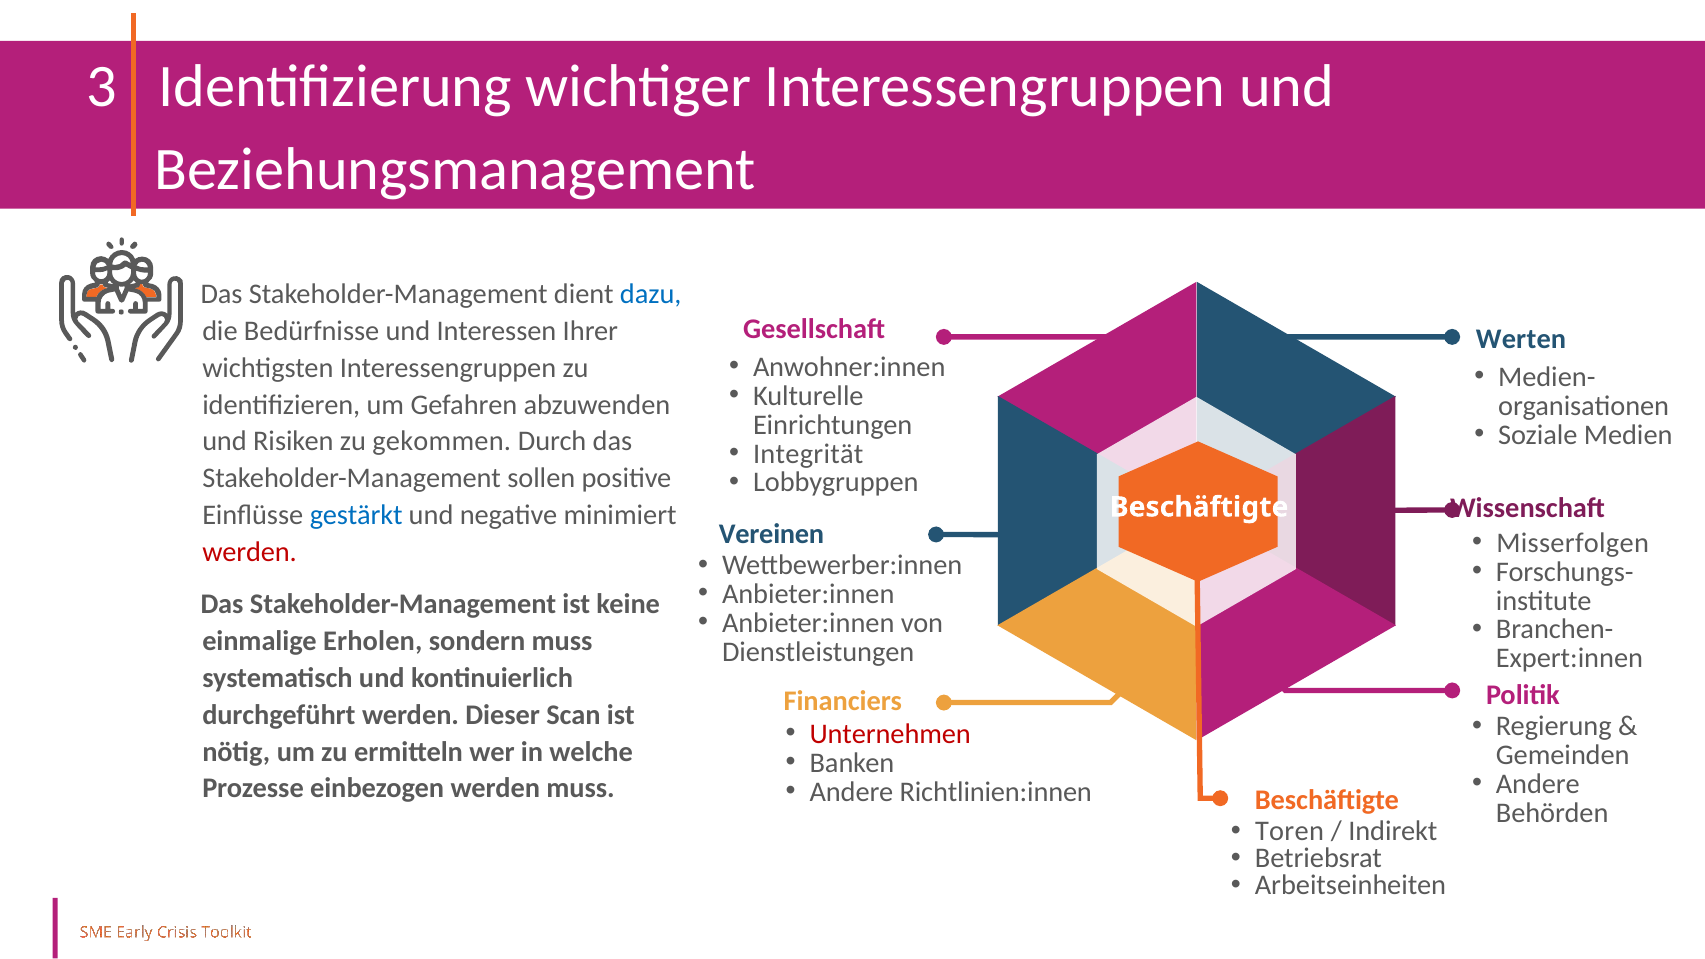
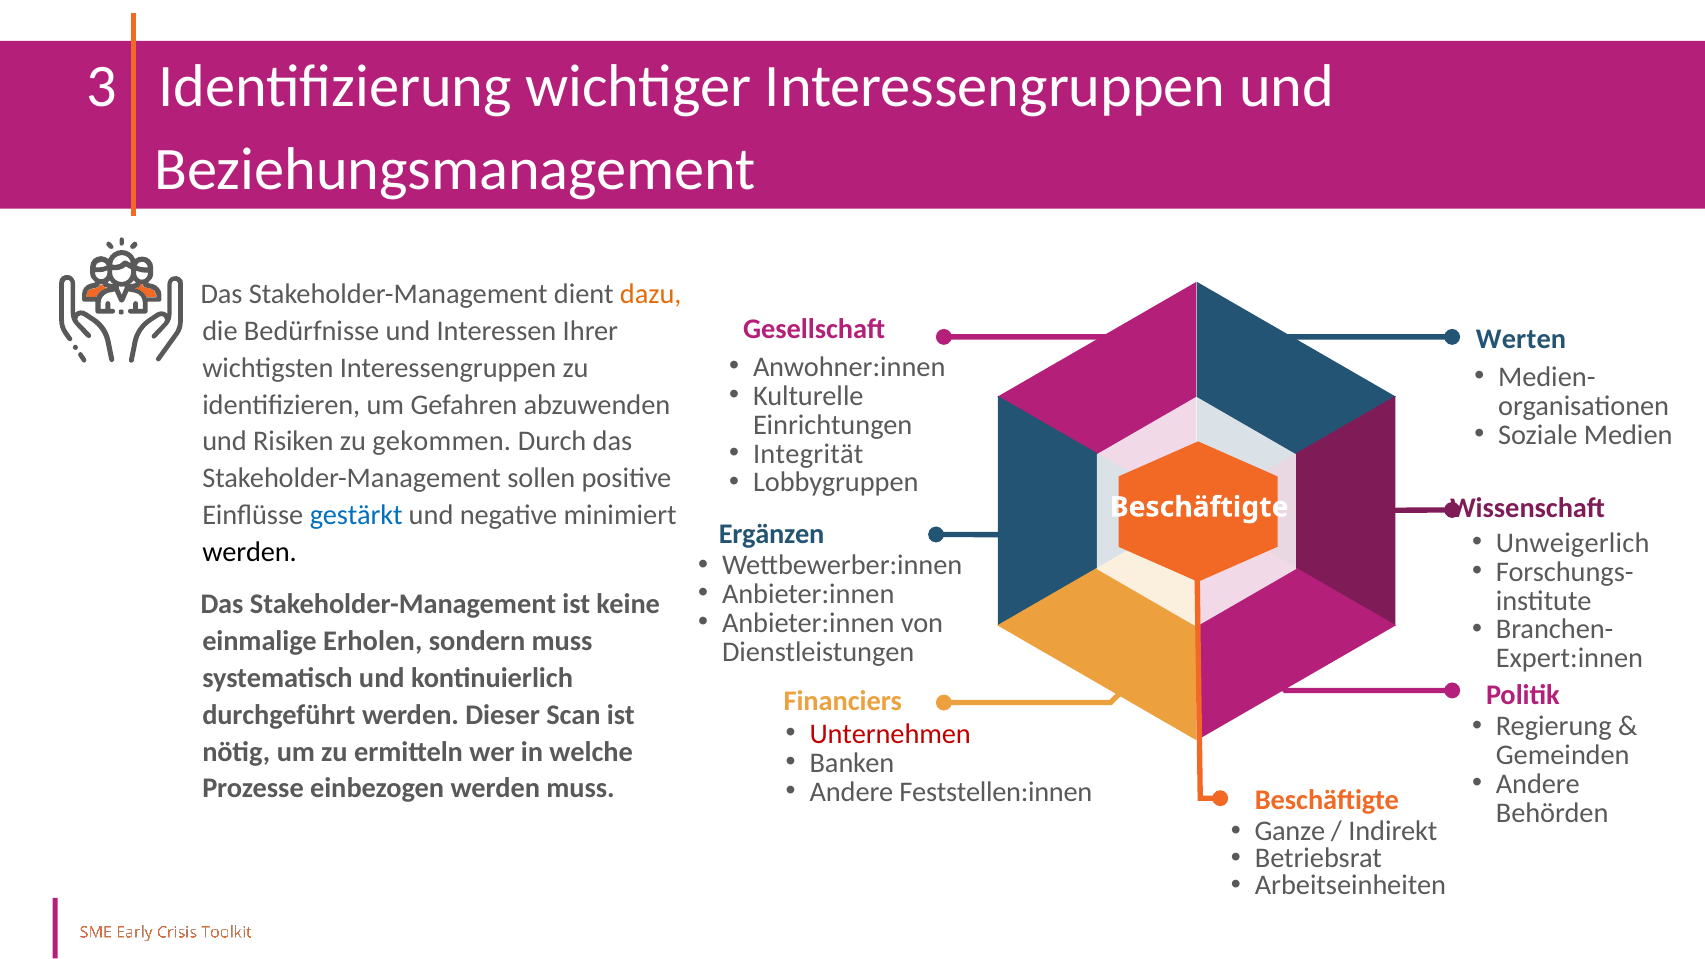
dazu colour: blue -> orange (651, 294)
Vereinen: Vereinen -> Ergänzen (772, 535)
Misserfolgen: Misserfolgen -> Unweigerlich (1573, 543)
werden colour: red -> black (250, 552)
Richtlinien:innen: Richtlinien:innen -> Feststellen:innen (996, 792)
Toren: Toren -> Ganze (1290, 832)
